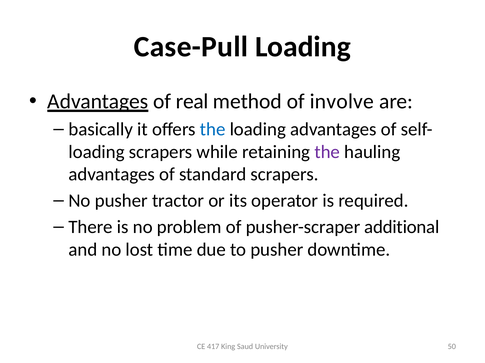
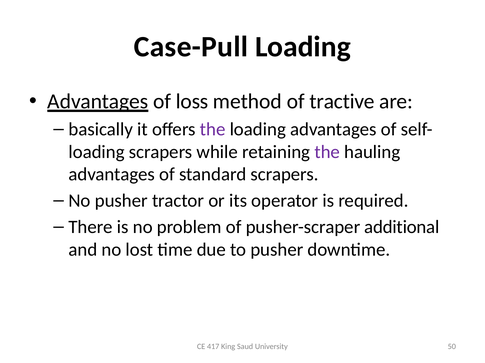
real: real -> loss (192, 102)
involve: involve -> tractive (342, 102)
the colour: blue -> purple (213, 130)
